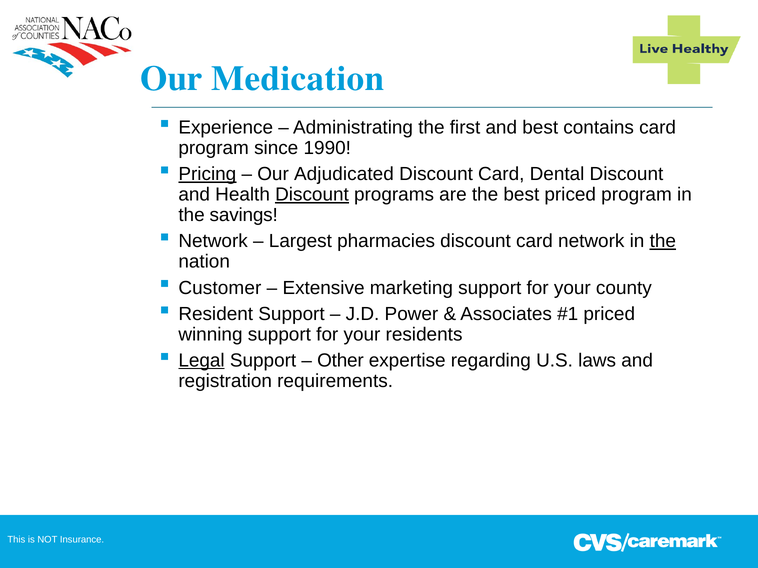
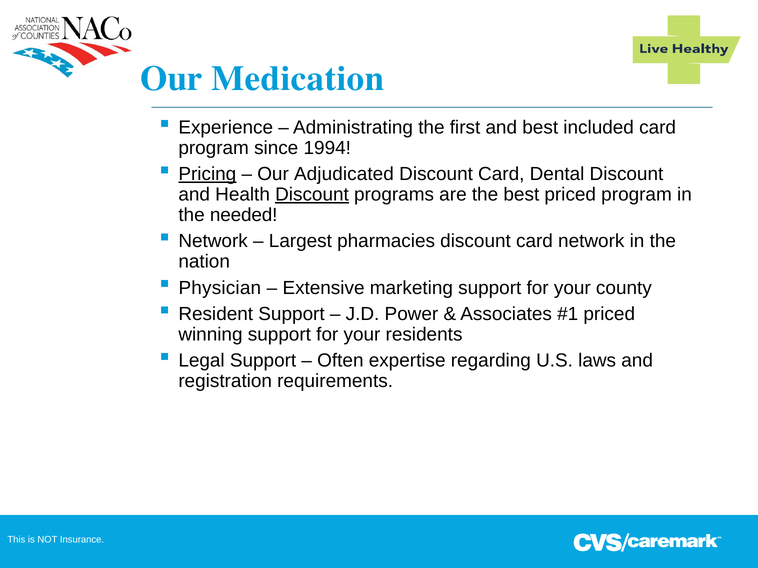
contains: contains -> included (599, 128)
1990: 1990 -> 1994 (327, 148)
savings: savings -> needed (244, 215)
the underline: present -> none (663, 241)
Customer: Customer -> Physician (220, 288)
Legal underline: present -> none (202, 361)
Other: Other -> Often (340, 361)
